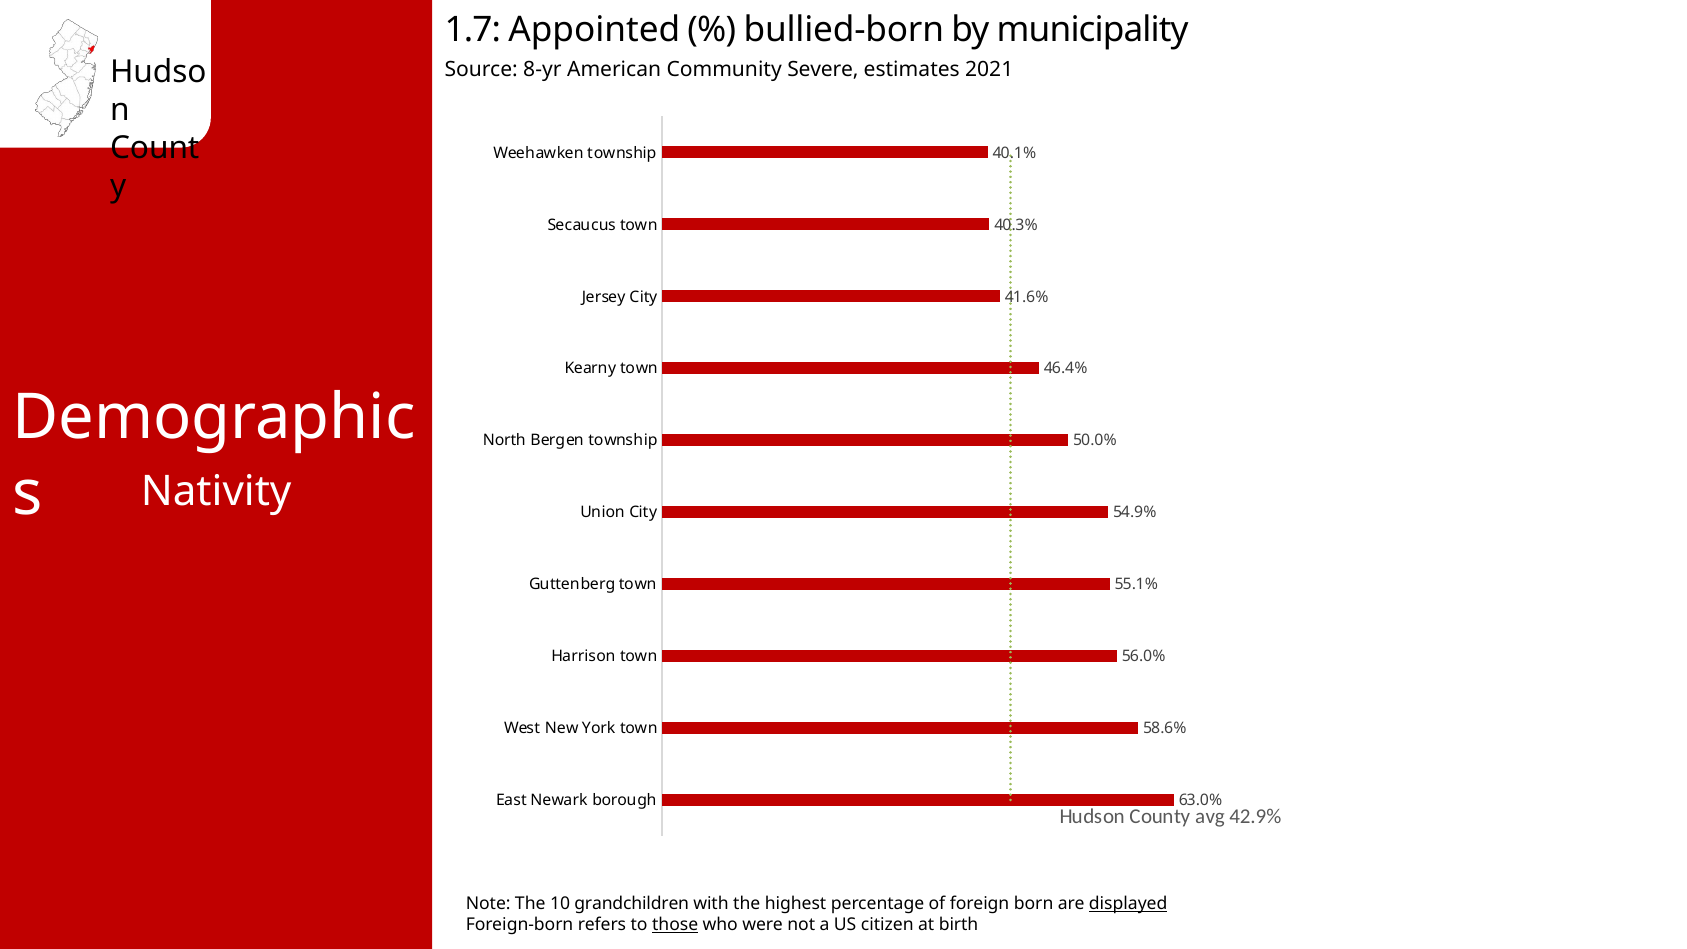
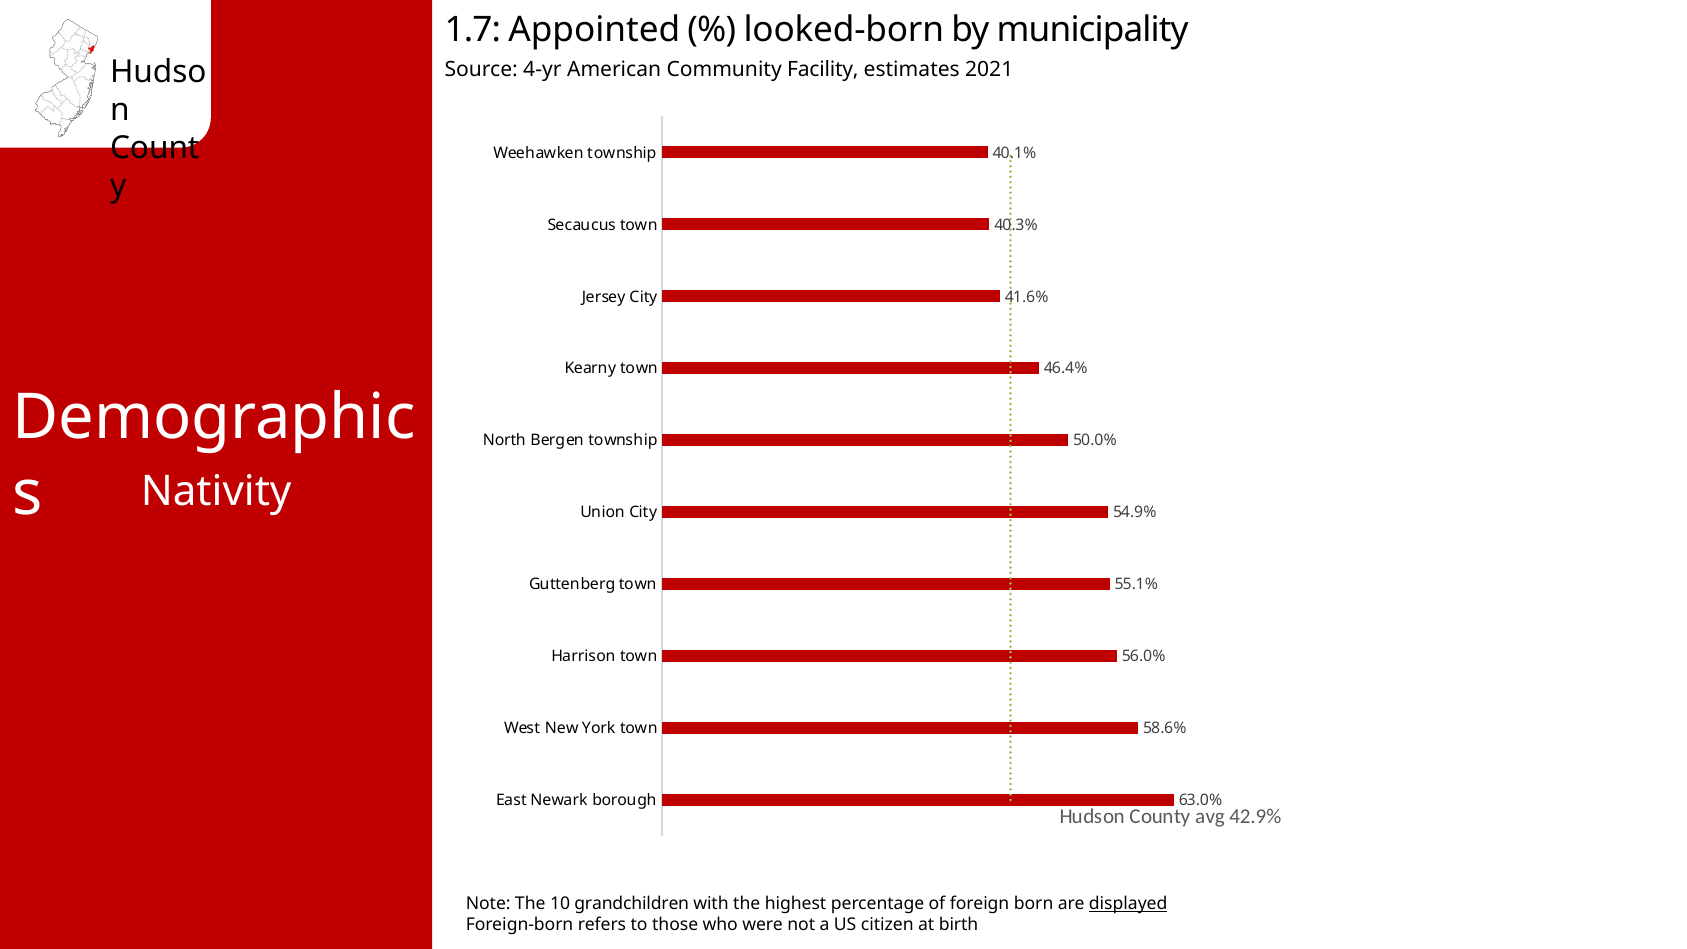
bullied-born: bullied-born -> looked-born (844, 30)
8-yr: 8-yr -> 4-yr (542, 69)
Severe: Severe -> Facility (823, 69)
those underline: present -> none (675, 925)
